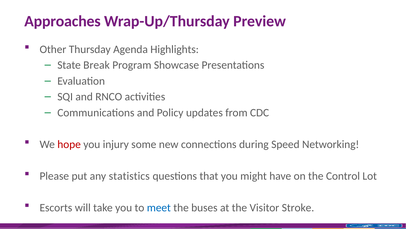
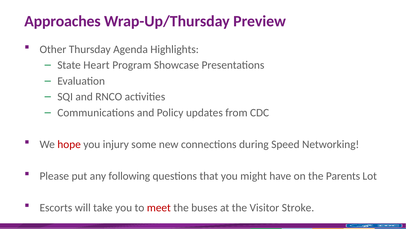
Break: Break -> Heart (97, 65)
statistics: statistics -> following (129, 176)
Control: Control -> Parents (343, 176)
meet colour: blue -> red (159, 207)
